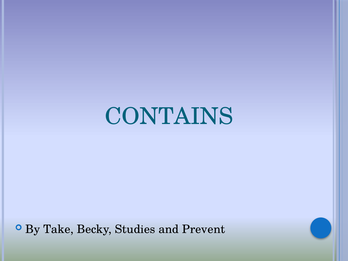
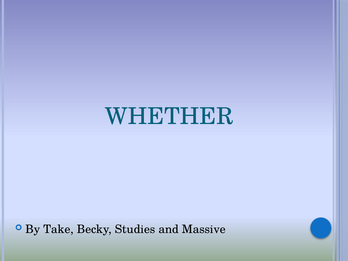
CONTAINS: CONTAINS -> WHETHER (169, 116)
Prevent: Prevent -> Massive (204, 229)
